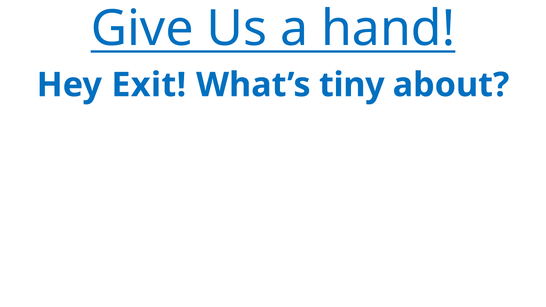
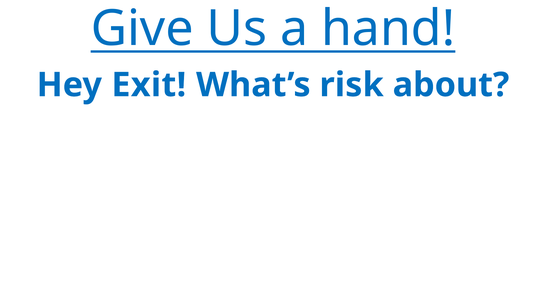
tiny: tiny -> risk (352, 85)
